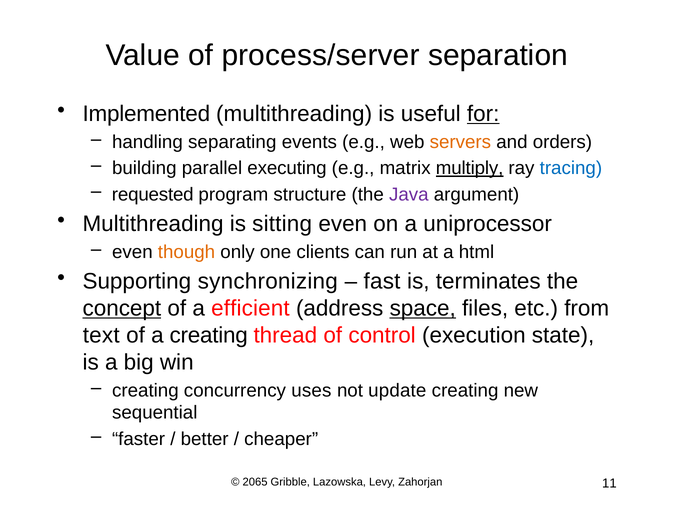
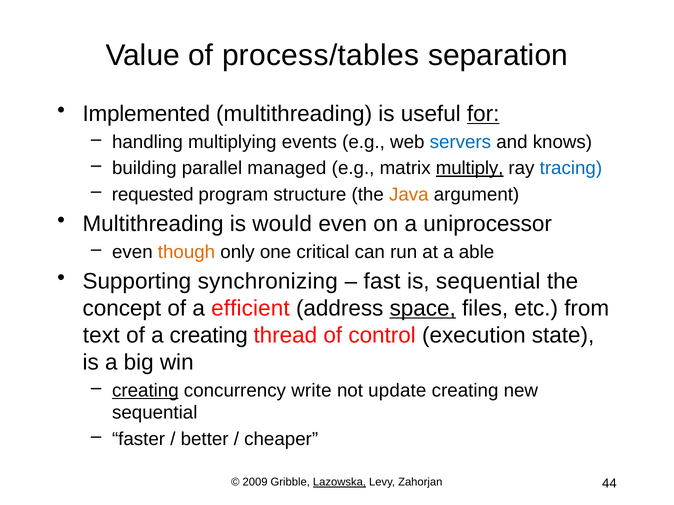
process/server: process/server -> process/tables (321, 55)
separating: separating -> multiplying (232, 142)
servers colour: orange -> blue (460, 142)
orders: orders -> knows (562, 142)
executing: executing -> managed (287, 168)
Java colour: purple -> orange (409, 195)
sitting: sitting -> would (282, 224)
clients: clients -> critical (323, 252)
html: html -> able (477, 252)
is terminates: terminates -> sequential (488, 282)
concept underline: present -> none (122, 309)
creating underline: none -> present (145, 391)
uses: uses -> write (311, 391)
2065: 2065 -> 2009 (255, 483)
Lazowska underline: none -> present (339, 483)
11: 11 -> 44 (609, 484)
